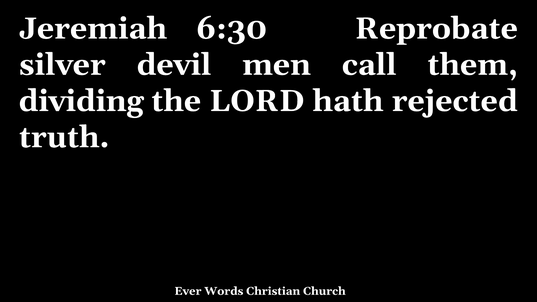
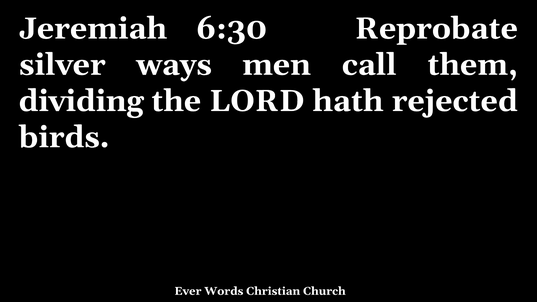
devil: devil -> ways (174, 65)
truth: truth -> birds (64, 137)
